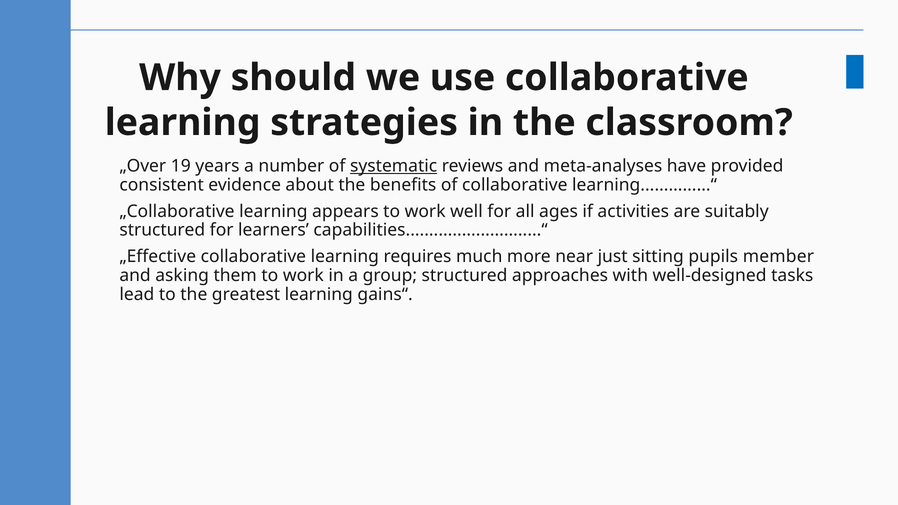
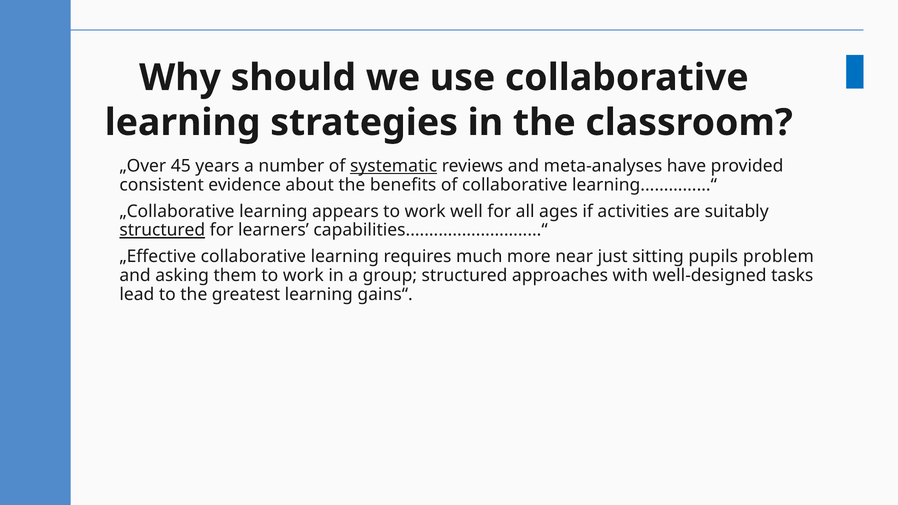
19: 19 -> 45 (181, 166)
structured underline: none -> present (162, 230)
member: member -> problem (778, 257)
